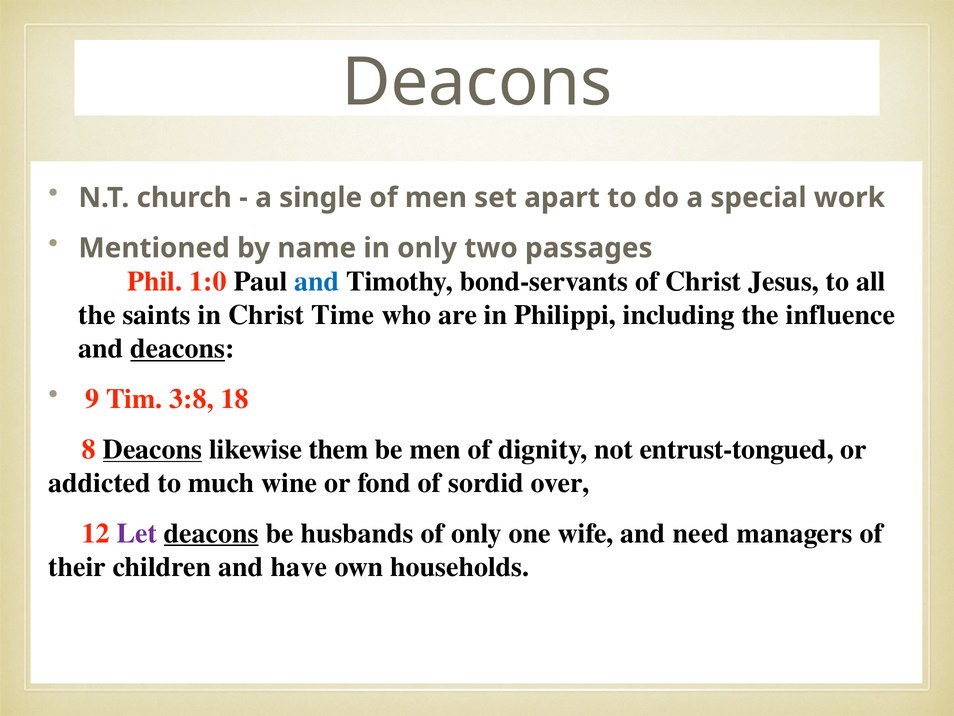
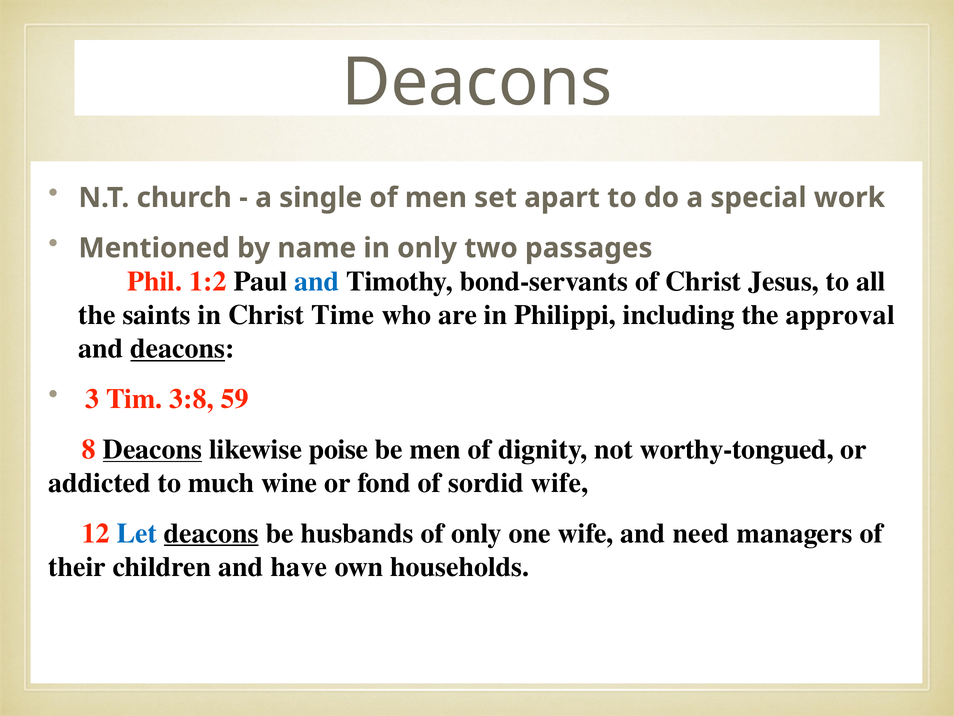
1:0: 1:0 -> 1:2 (208, 281)
influence: influence -> approval (840, 315)
9: 9 -> 3 (92, 399)
18: 18 -> 59 (235, 399)
them: them -> poise (339, 449)
entrust-tongued: entrust-tongued -> worthy-tongued (737, 449)
sordid over: over -> wife (560, 483)
Let colour: purple -> blue (137, 533)
